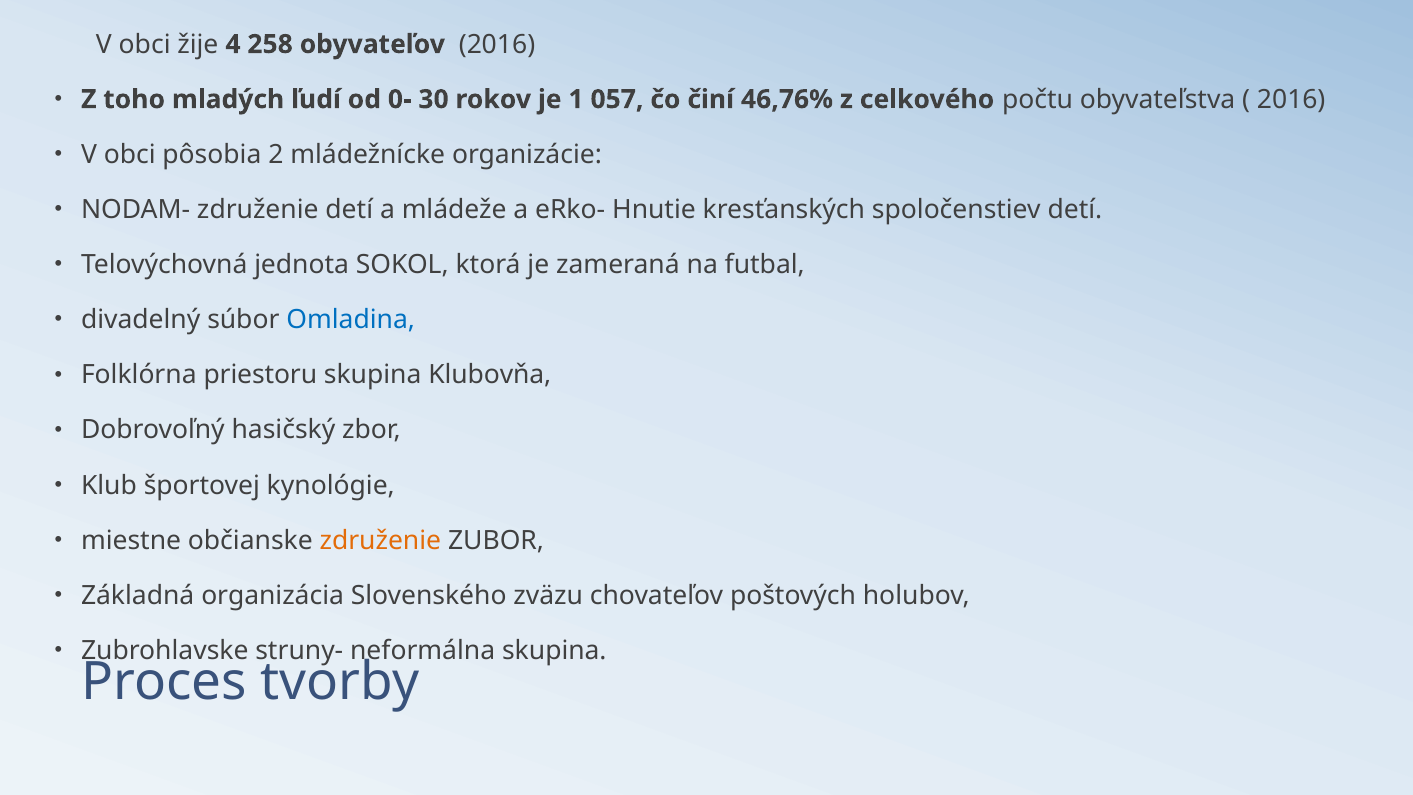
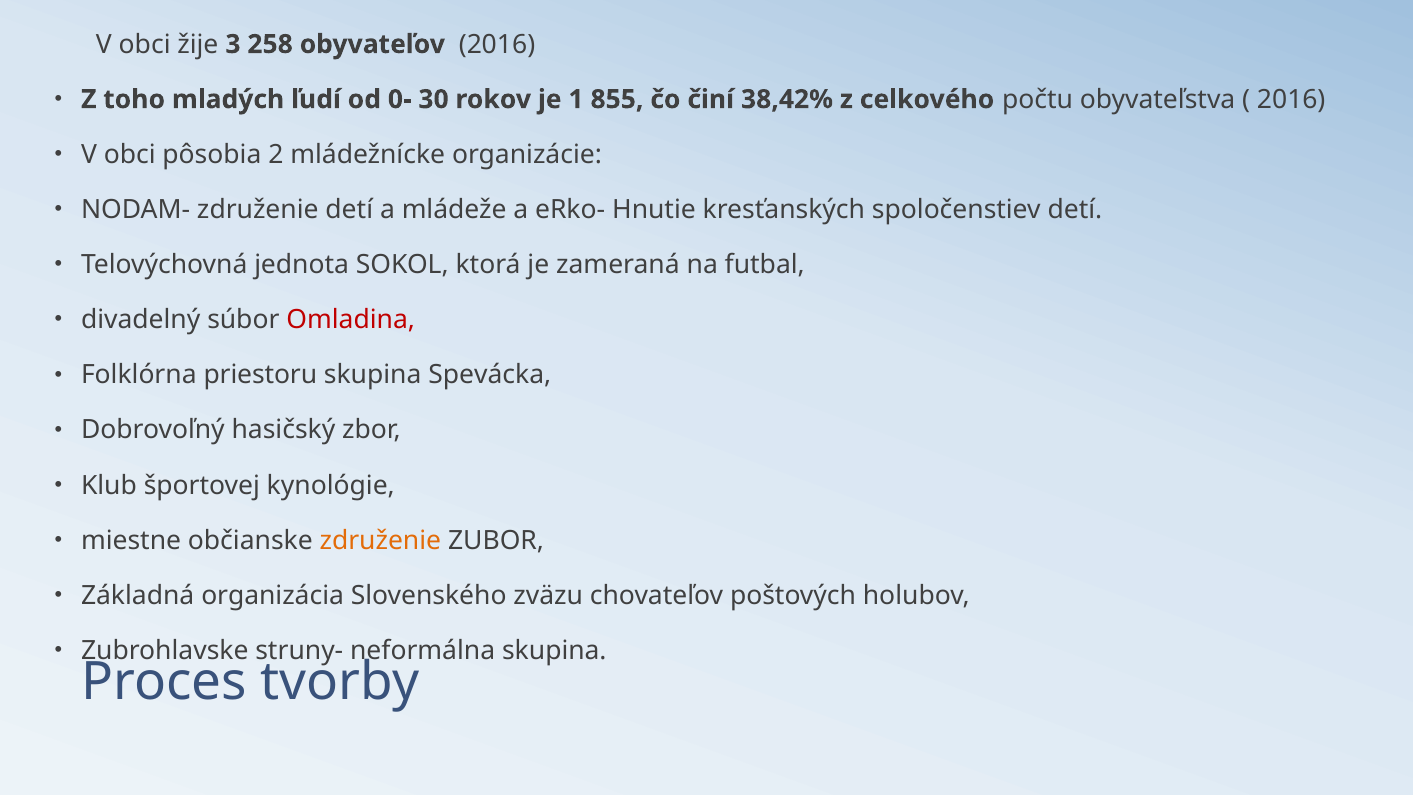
4: 4 -> 3 (233, 44)
057: 057 -> 855 (617, 99)
46,76%: 46,76% -> 38,42% (787, 99)
Omladina colour: blue -> red (351, 320)
Klubovňa: Klubovňa -> Spevácka (490, 375)
